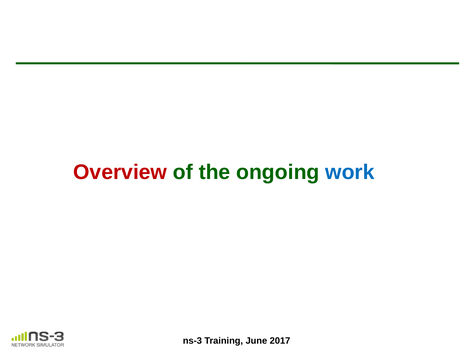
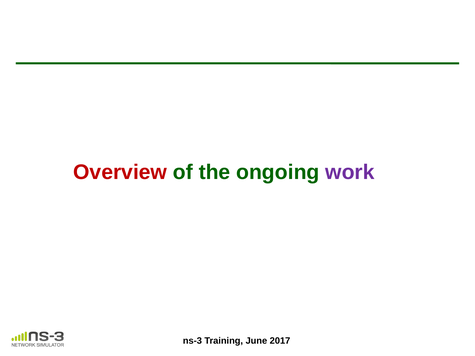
work colour: blue -> purple (350, 172)
